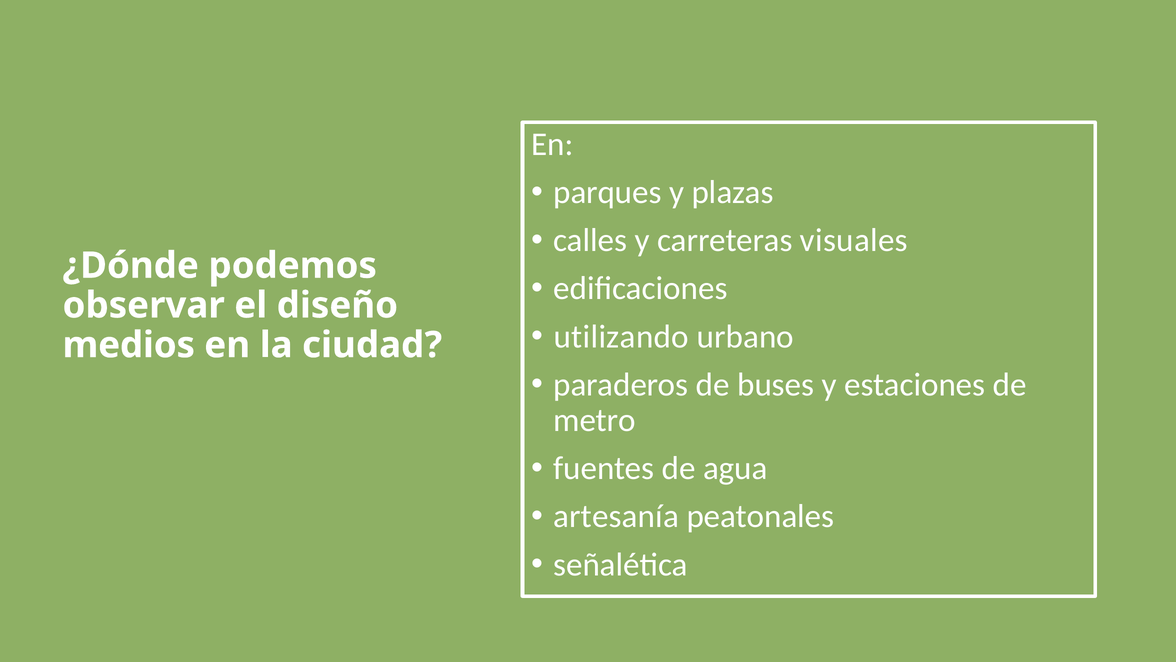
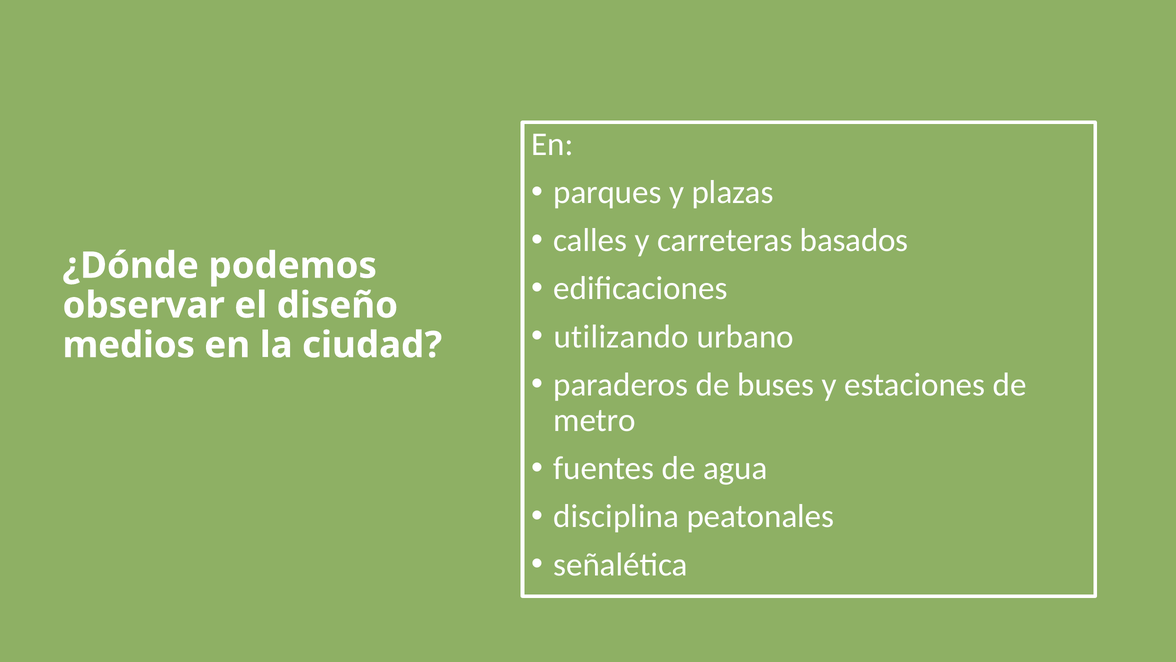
visuales: visuales -> basados (854, 240)
artesanía: artesanía -> disciplina (616, 516)
